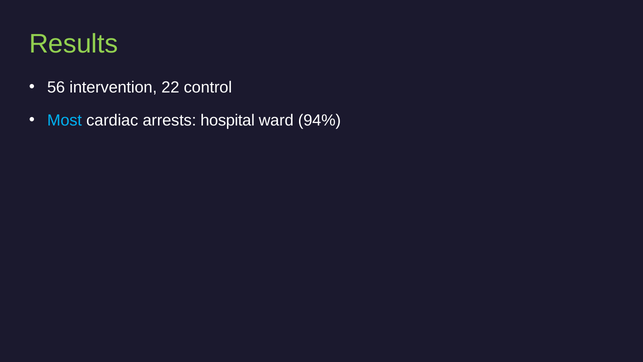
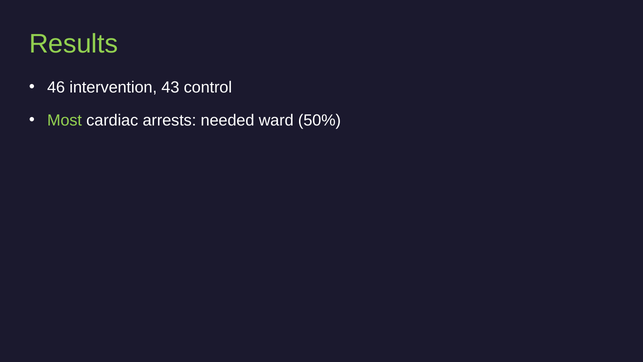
56: 56 -> 46 (56, 87)
22: 22 -> 43 (170, 87)
Most colour: light blue -> light green (65, 120)
hospital: hospital -> needed (228, 120)
94%: 94% -> 50% (320, 120)
